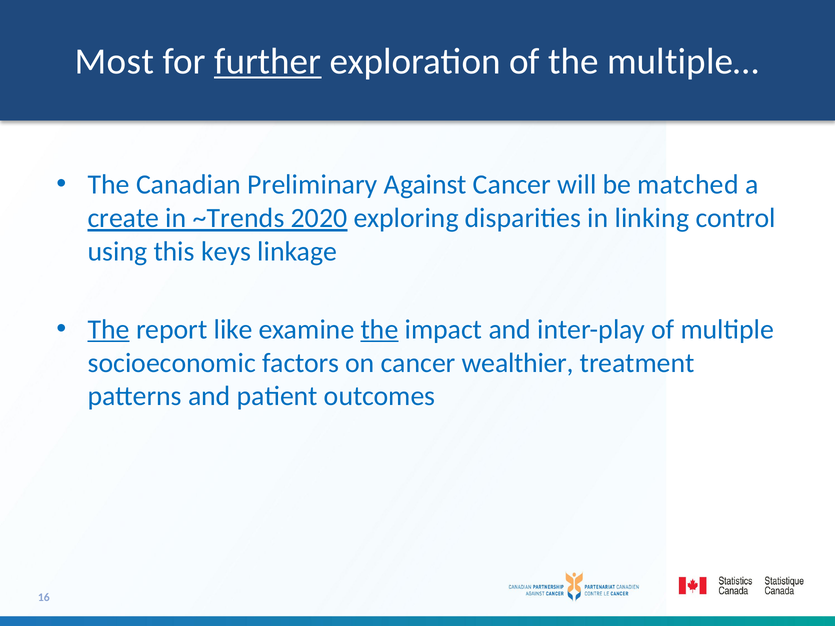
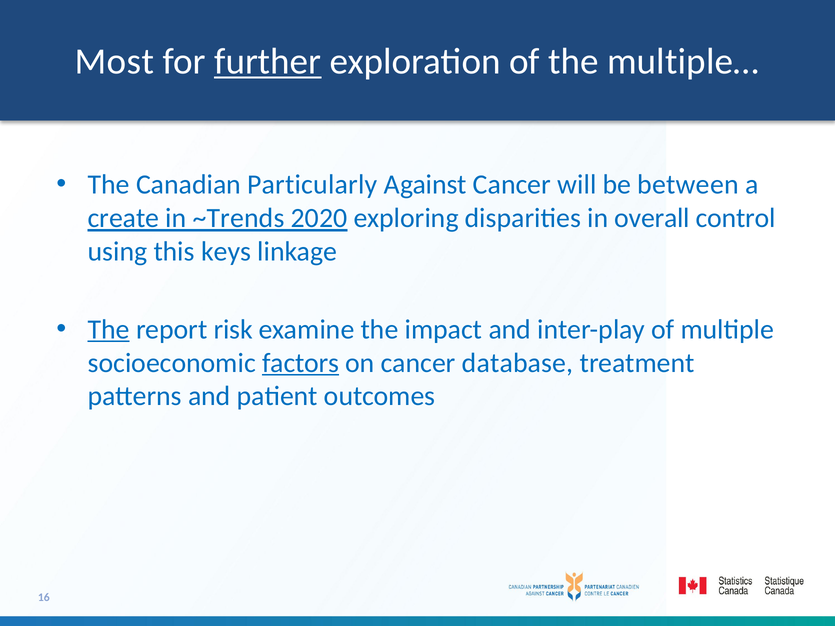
Preliminary: Preliminary -> Particularly (312, 185)
matched: matched -> between (688, 185)
linking: linking -> overall (652, 218)
like: like -> risk (233, 330)
the underline: present -> none (379, 330)
factors underline: none -> present (301, 363)
wealthier: wealthier -> database (518, 363)
